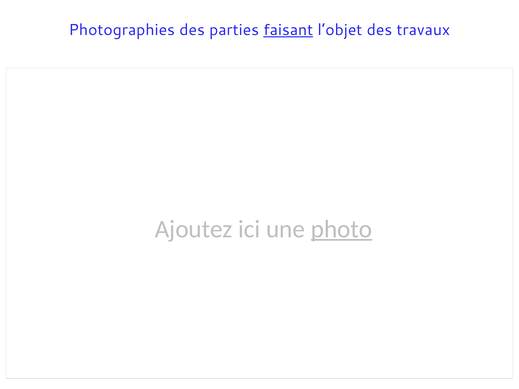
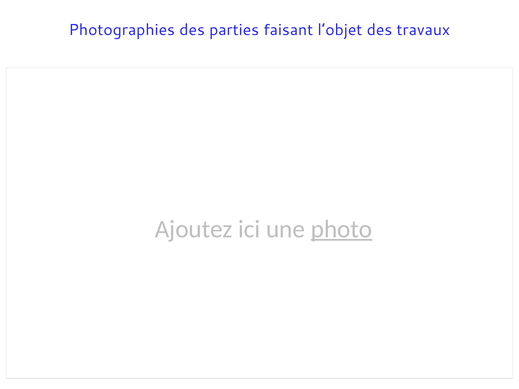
faisant underline: present -> none (288, 30)
